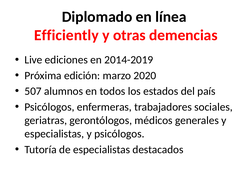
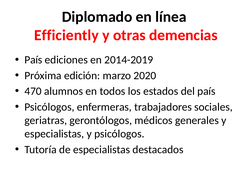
Live: Live -> País (33, 60)
507: 507 -> 470 (33, 91)
